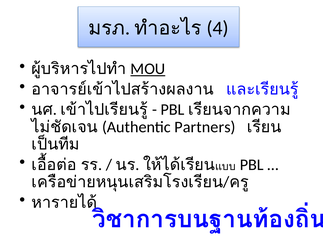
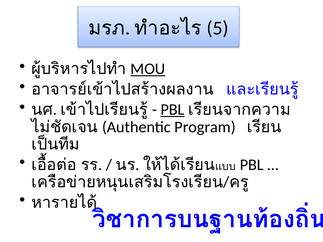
4: 4 -> 5 (218, 28)
PBL underline: none -> present (173, 110)
Partners: Partners -> Program (205, 127)
